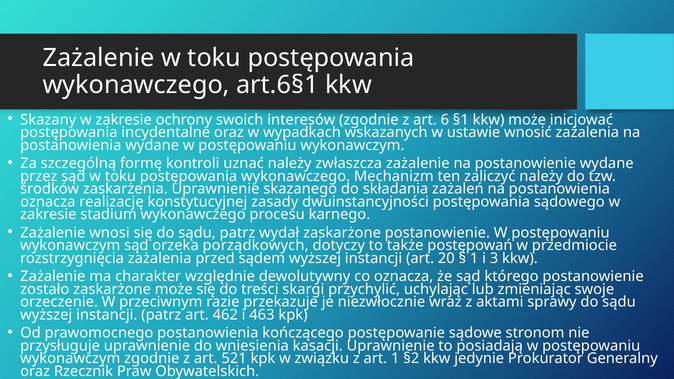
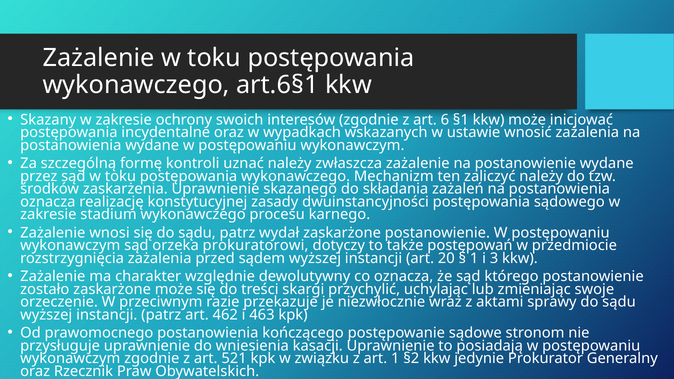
porządkowych: porządkowych -> prokuratorowi (256, 246)
